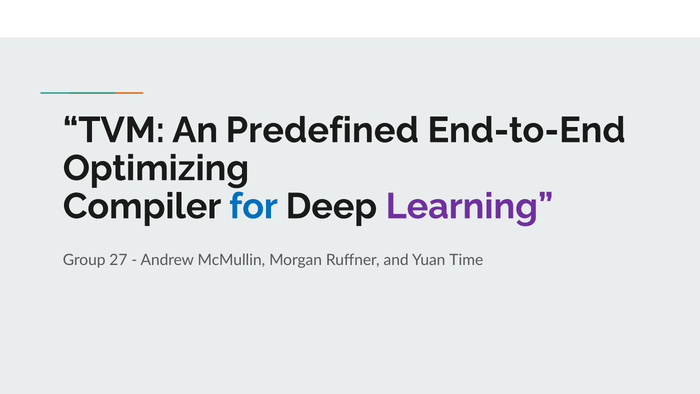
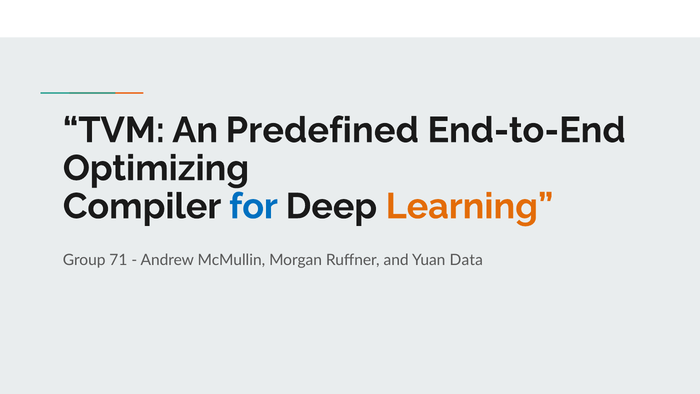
Learning colour: purple -> orange (469, 206)
27: 27 -> 71 (118, 260)
Time: Time -> Data (466, 260)
